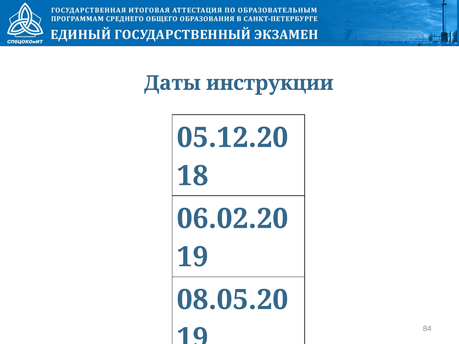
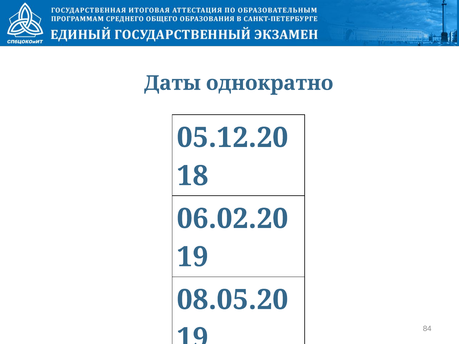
инструкции: инструкции -> однократно (270, 83)
